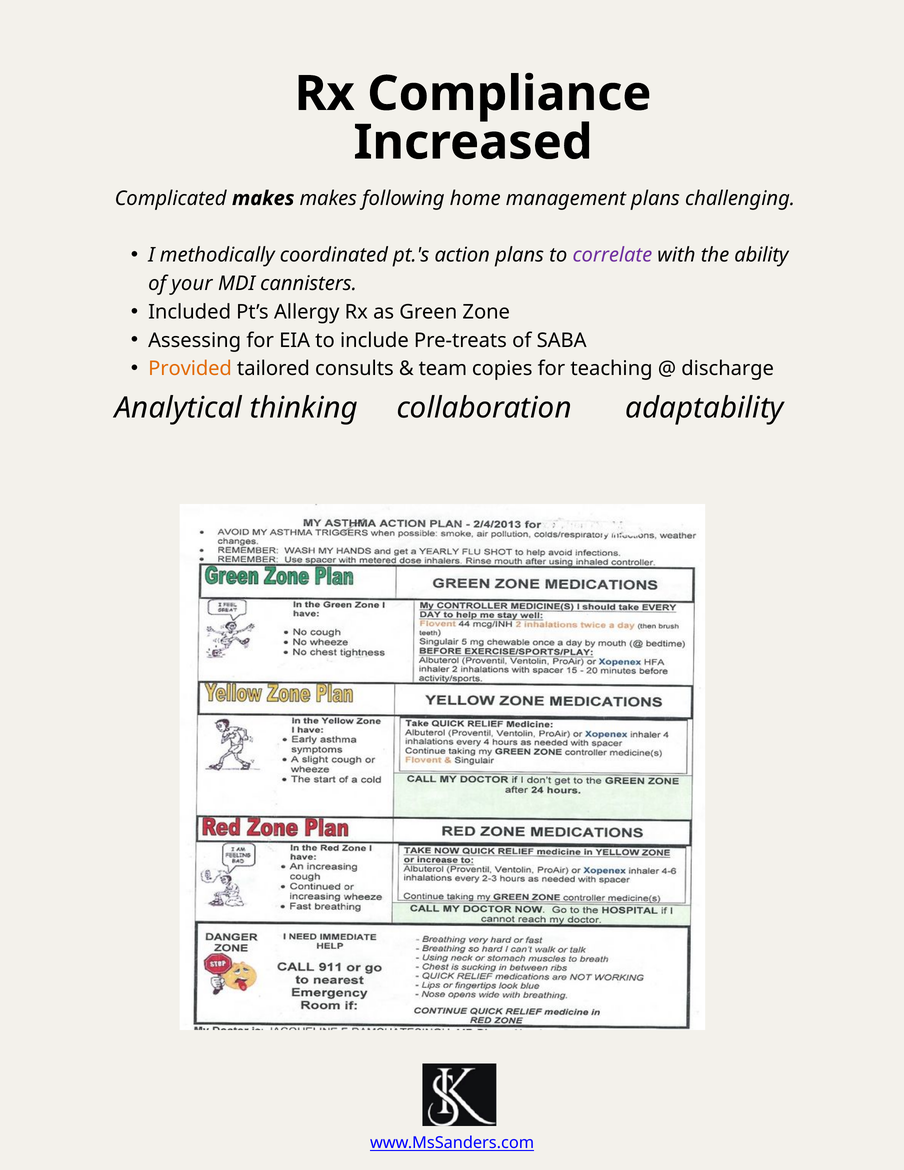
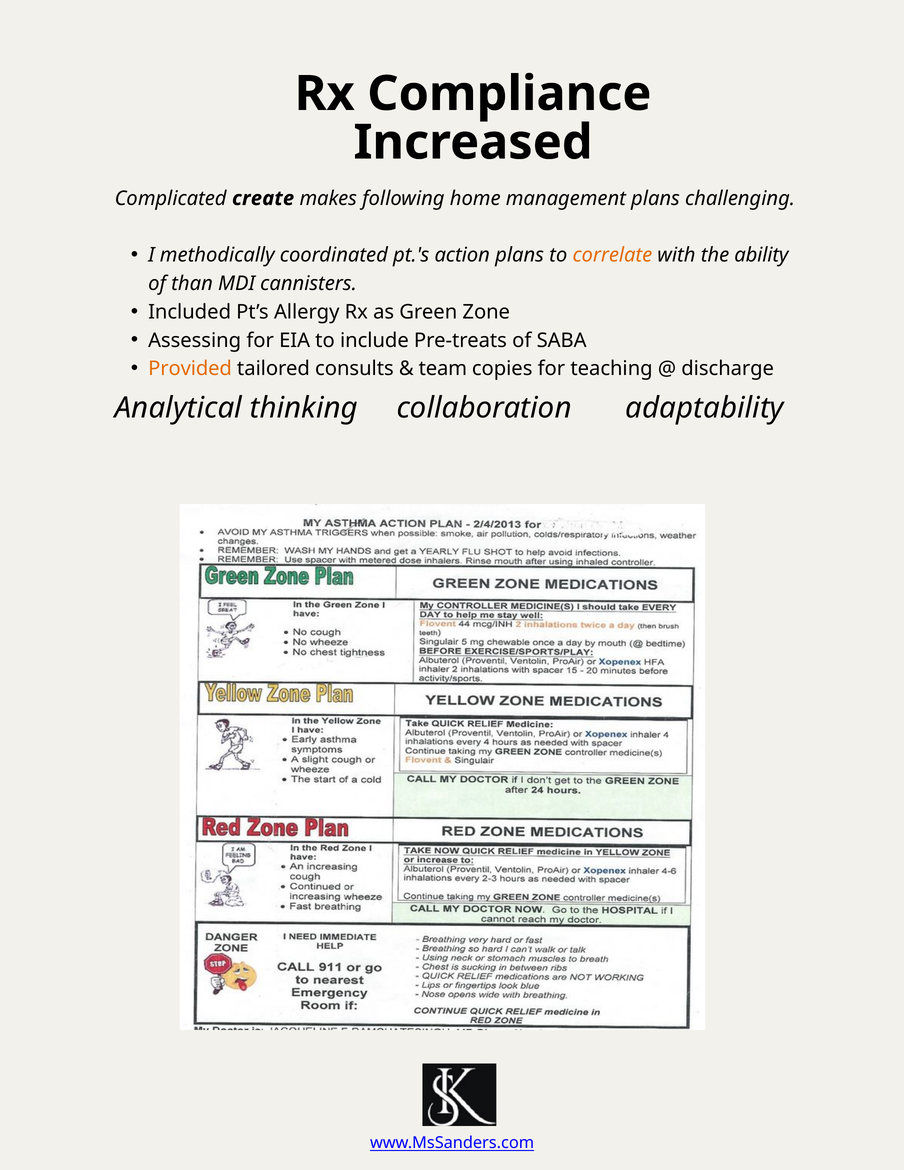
Complicated makes: makes -> create (263, 198)
correlate colour: purple -> orange (612, 255)
your: your -> than (192, 284)
